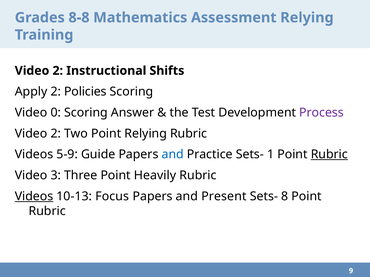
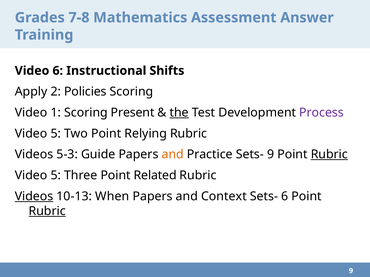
8-8: 8-8 -> 7-8 (79, 18)
Assessment Relying: Relying -> Answer (307, 18)
2: 2 -> 6 (58, 71)
0: 0 -> 1 (56, 113)
Answer: Answer -> Present (133, 113)
the underline: none -> present (179, 113)
2: 2 -> 5 (56, 134)
5-9: 5-9 -> 5-3 (67, 155)
and colour: blue -> orange (173, 155)
Sets- 1: 1 -> 9 (271, 155)
3: 3 -> 5 (56, 176)
Heavily: Heavily -> Related (155, 176)
Focus: Focus -> When (112, 197)
Present: Present -> Context (224, 197)
Sets- 8: 8 -> 6 (285, 197)
Rubric underline: none -> present (47, 211)
